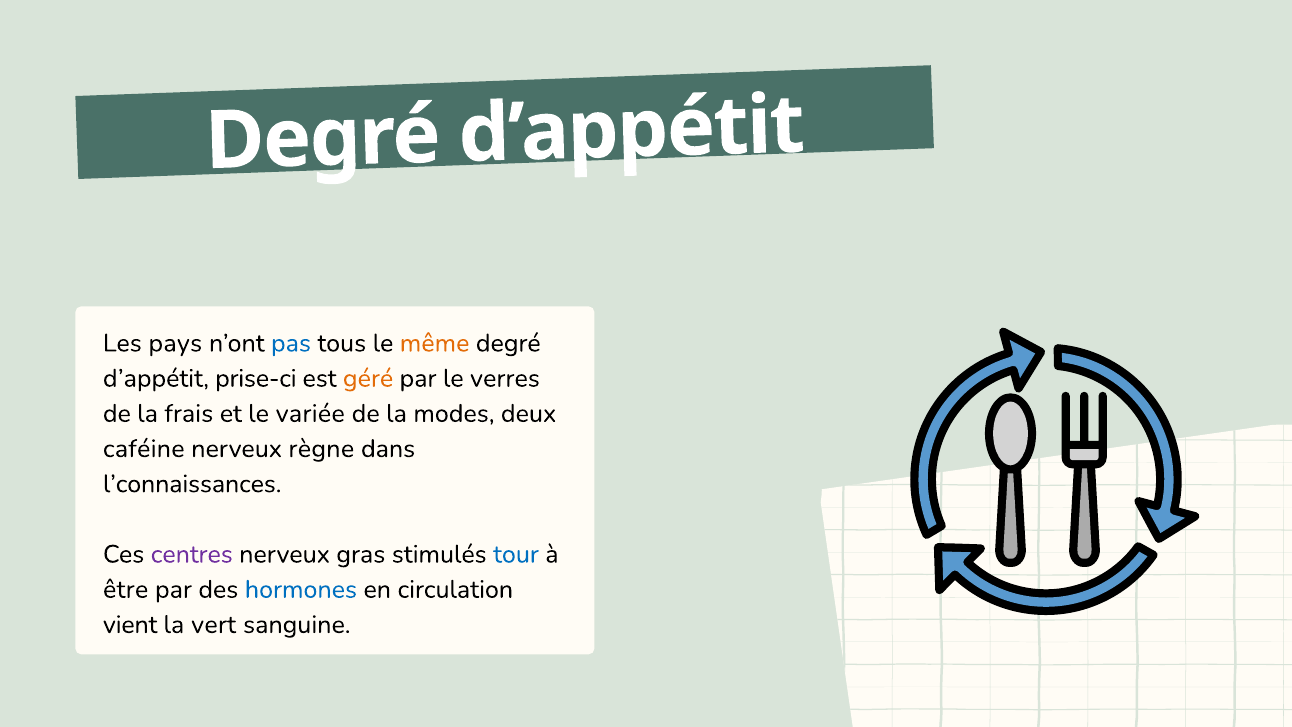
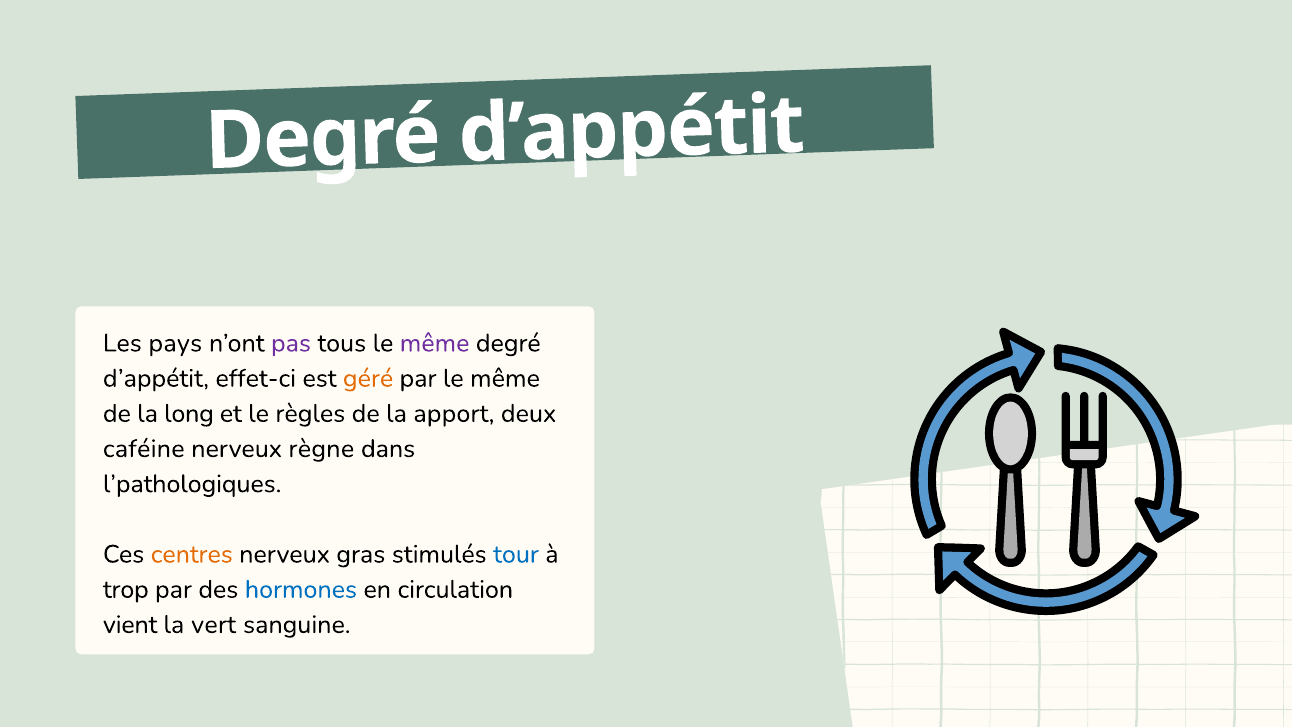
pas colour: blue -> purple (291, 343)
même colour: orange -> purple (435, 343)
prise-ci: prise-ci -> effet-ci (256, 378)
par le verres: verres -> même (505, 378)
frais: frais -> long (189, 413)
variée: variée -> règles (310, 413)
modes: modes -> apport (454, 413)
l’connaissances: l’connaissances -> l’pathologiques (192, 484)
centres colour: purple -> orange (192, 554)
être: être -> trop (126, 589)
